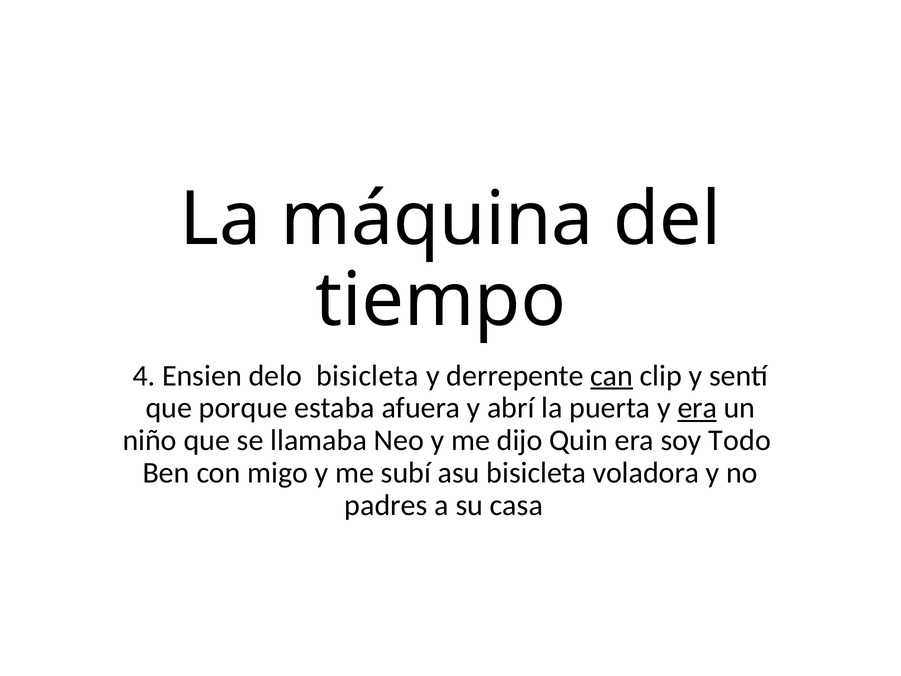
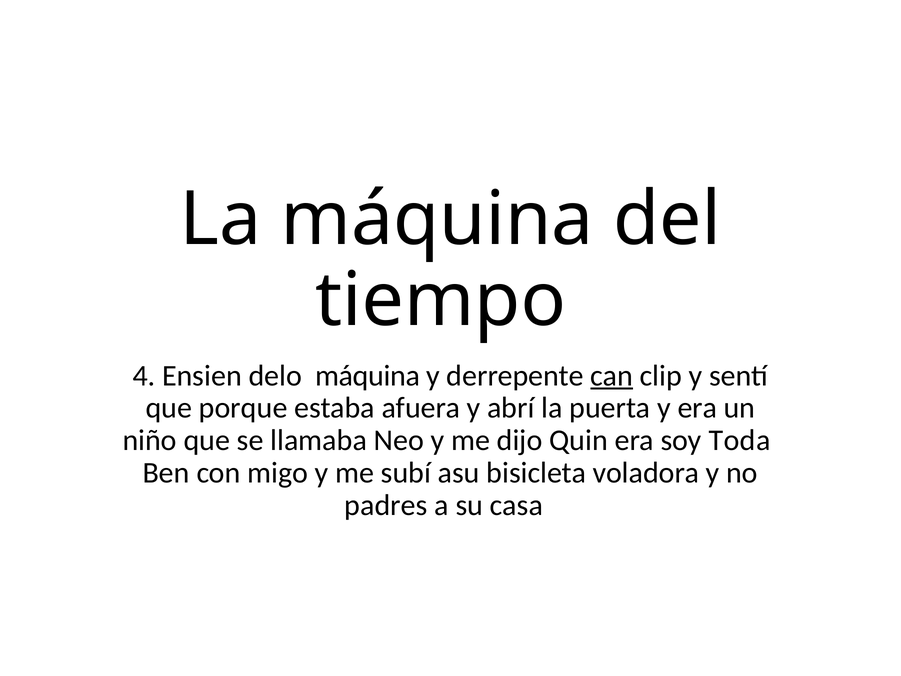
delo bisicleta: bisicleta -> máquina (368, 375)
era underline: present -> none (697, 408)
Todo: Todo -> Toda (740, 440)
